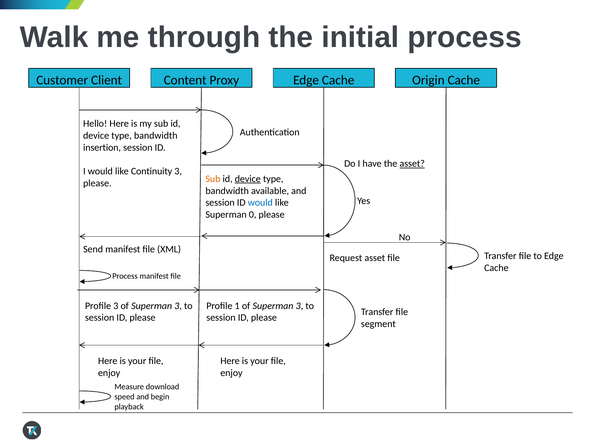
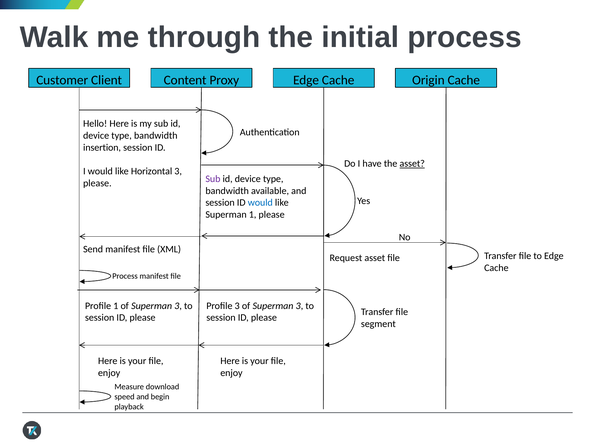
Continuity: Continuity -> Horizontal (152, 171)
Sub colour: orange -> purple (213, 179)
device underline: present -> none (248, 179)
Superman 0: 0 -> 1 (253, 215)
Profile 3: 3 -> 1 (116, 306)
Profile 1: 1 -> 3 (237, 306)
